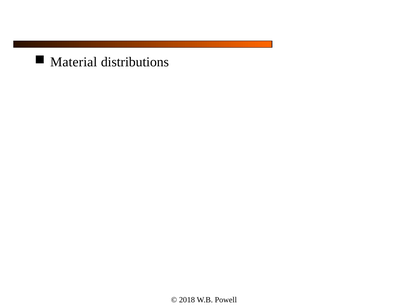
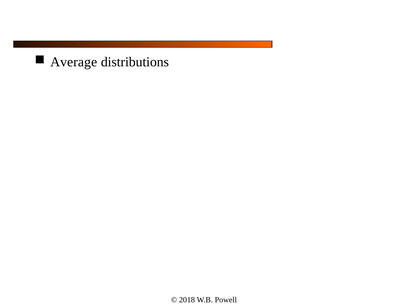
Material: Material -> Average (74, 62)
